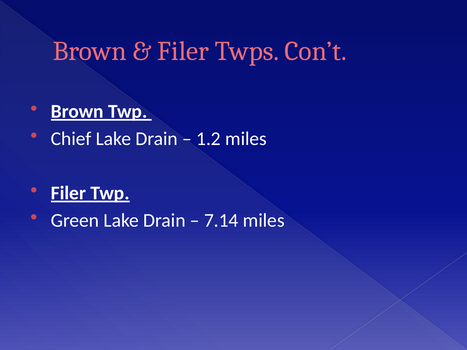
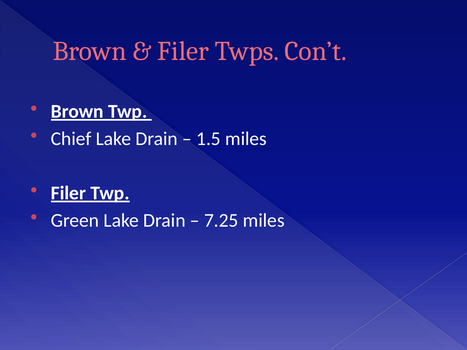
1.2: 1.2 -> 1.5 (208, 139)
7.14: 7.14 -> 7.25 (221, 220)
